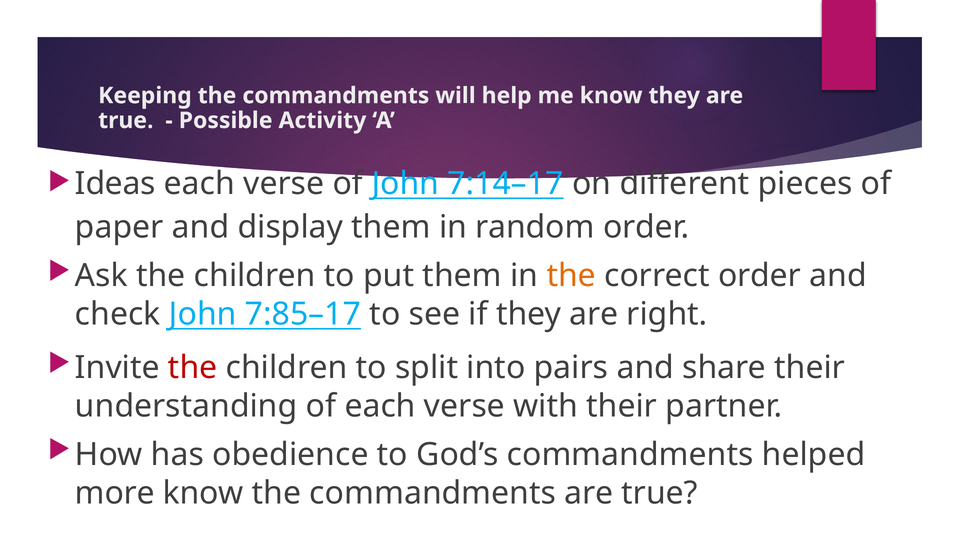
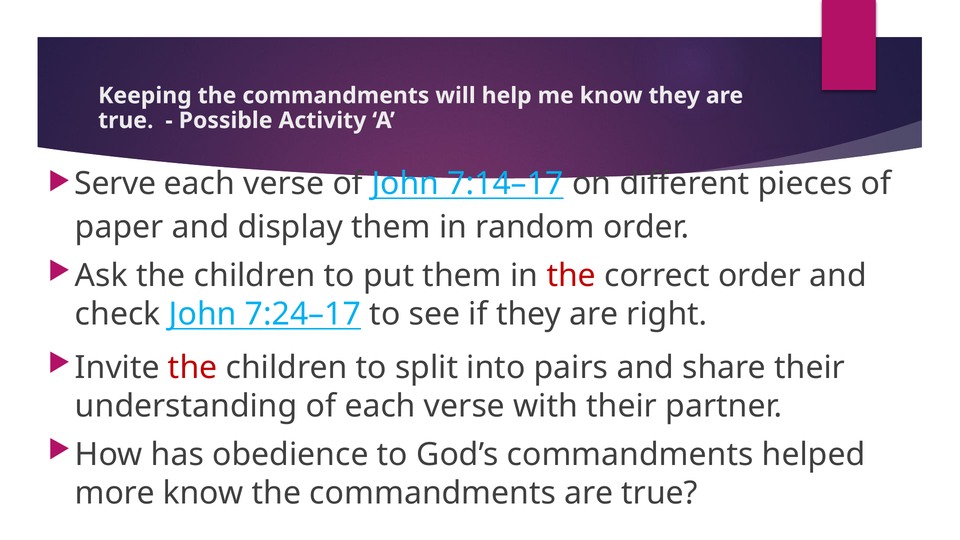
Ideas: Ideas -> Serve (115, 184)
the colour: orange -> red (571, 276)
7:85–17: 7:85–17 -> 7:24–17 (303, 314)
